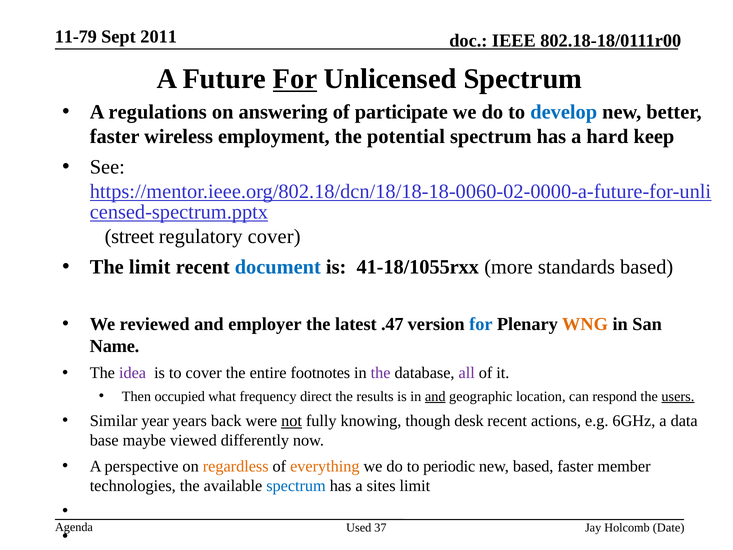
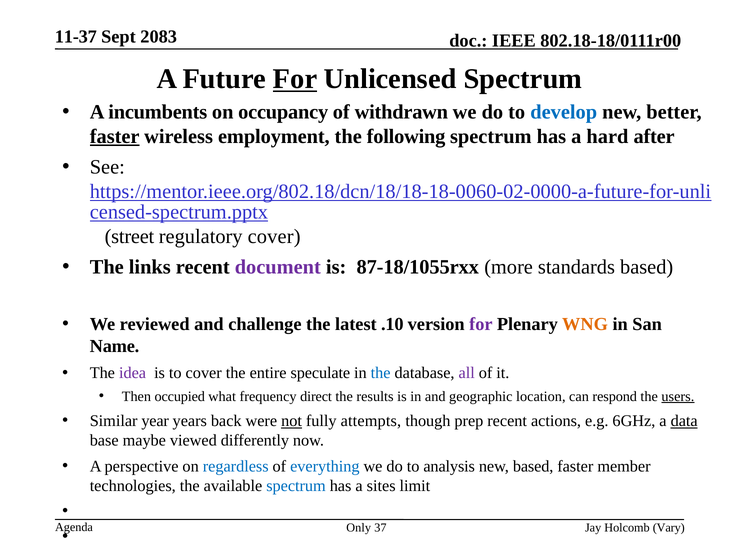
11-79: 11-79 -> 11-37 (76, 37)
2011: 2011 -> 2083 (159, 37)
regulations: regulations -> incumbents (158, 112)
answering: answering -> occupancy (283, 112)
participate: participate -> withdrawn (401, 112)
faster underline: none -> present (115, 137)
potential: potential -> following (406, 137)
keep: keep -> after (654, 137)
The limit: limit -> links (150, 267)
document colour: blue -> purple (278, 267)
41-18/1055rxx: 41-18/1055rxx -> 87-18/1055rxx (418, 267)
employer: employer -> challenge (265, 324)
.47: .47 -> .10 (392, 324)
for colour: blue -> purple (481, 324)
footnotes: footnotes -> speculate (320, 373)
the colour: purple -> blue (381, 373)
and underline: present -> none (435, 396)
knowing: knowing -> attempts (371, 421)
desk: desk -> prep (469, 421)
data underline: none -> present (684, 421)
regardless colour: orange -> blue (236, 466)
everything colour: orange -> blue (325, 466)
periodic: periodic -> analysis (449, 466)
Used: Used -> Only (359, 527)
Date: Date -> Vary (669, 527)
